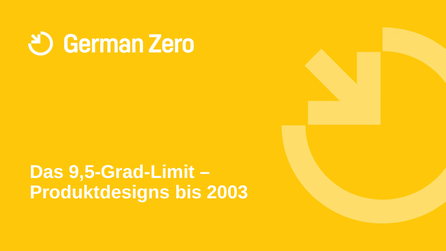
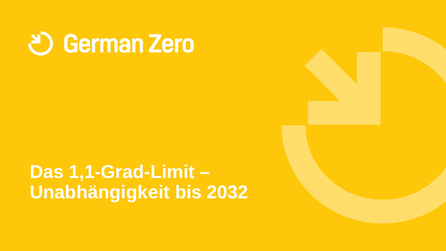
9,5-Grad-Limit: 9,5-Grad-Limit -> 1,1-Grad-Limit (132, 172)
Produktdesigns: Produktdesigns -> Unabhängigkeit (100, 192)
2003: 2003 -> 2032 (228, 192)
